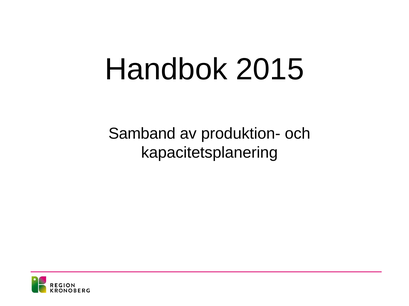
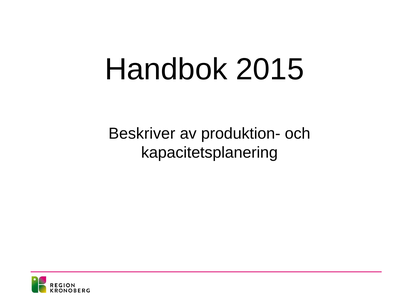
Samband: Samband -> Beskriver (142, 134)
